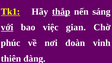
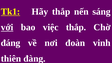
thắp underline: present -> none (61, 12)
việc gian: gian -> thắp (76, 27)
phúc: phúc -> đáng (11, 43)
